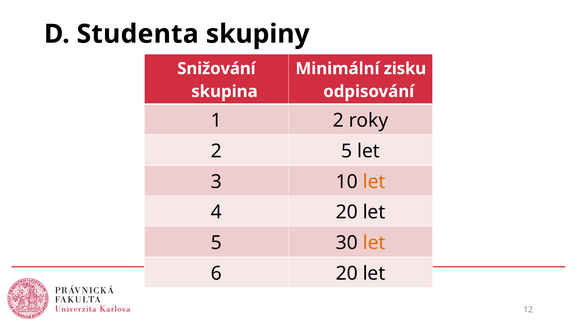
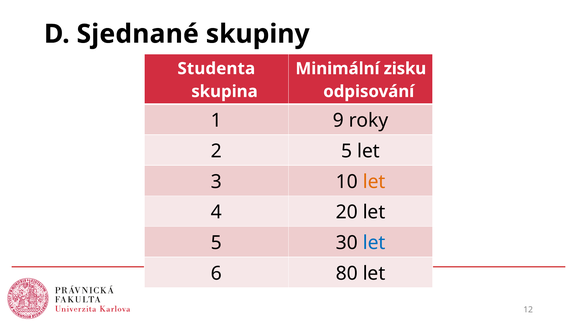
Studenta: Studenta -> Sjednané (138, 34)
Snižování: Snižování -> Studenta (216, 69)
1 2: 2 -> 9 (338, 120)
let colour: orange -> blue (374, 243)
6 20: 20 -> 80 (347, 273)
